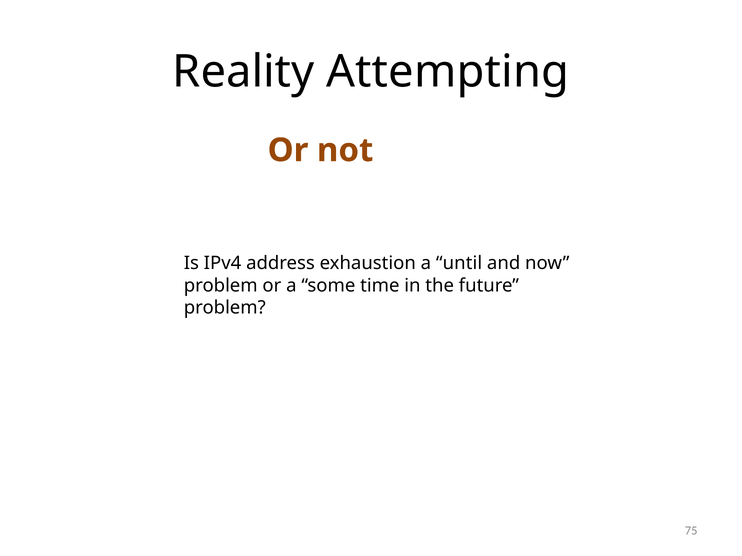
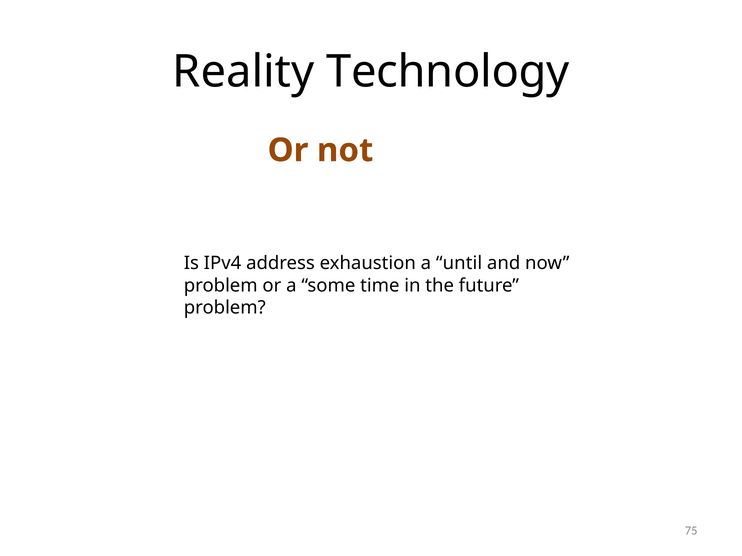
Attempting: Attempting -> Technology (448, 72)
